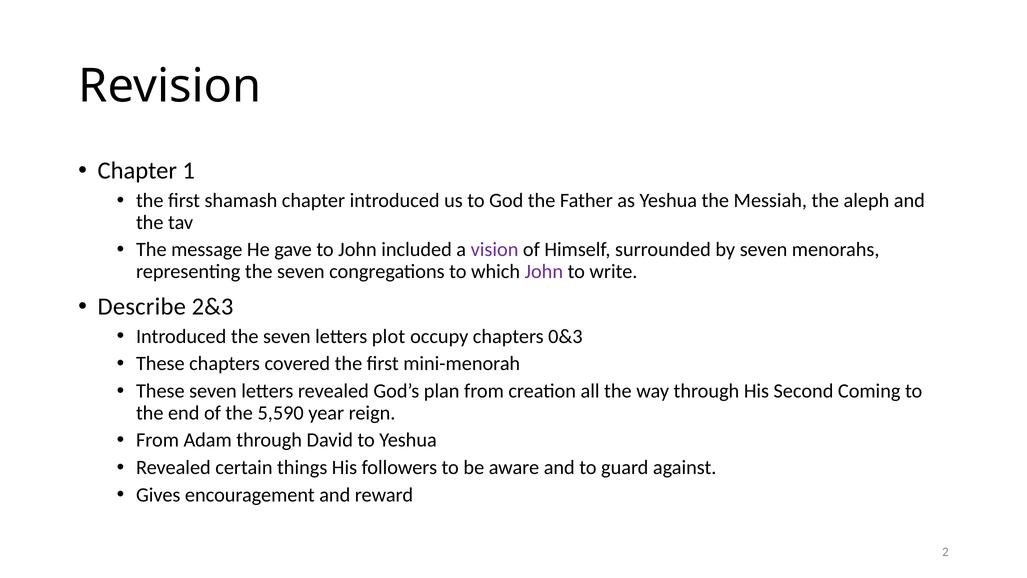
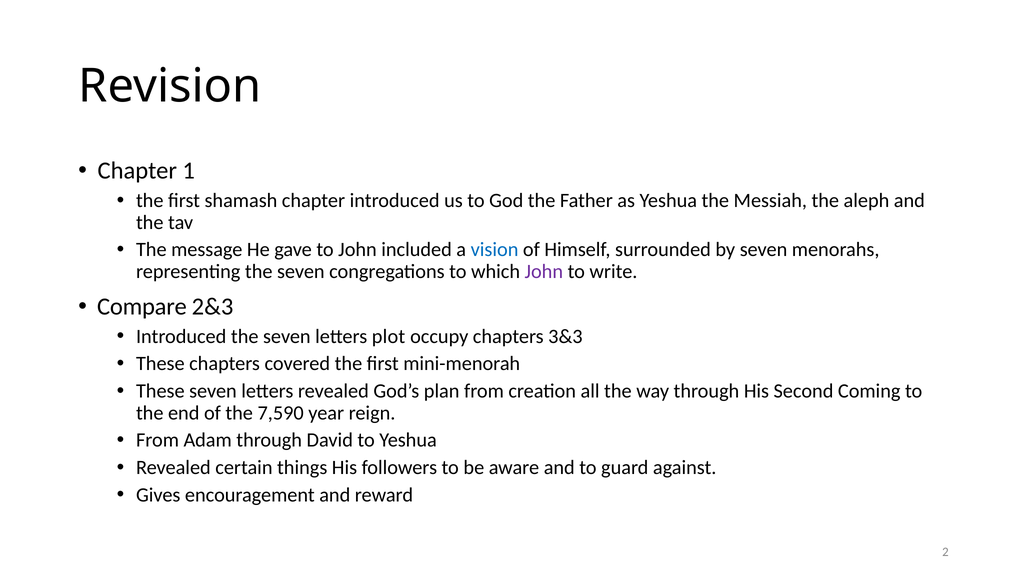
vision colour: purple -> blue (495, 250)
Describe: Describe -> Compare (142, 307)
0&3: 0&3 -> 3&3 (565, 336)
5,590: 5,590 -> 7,590 (281, 413)
